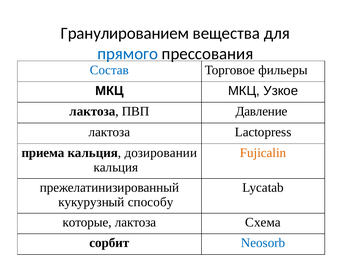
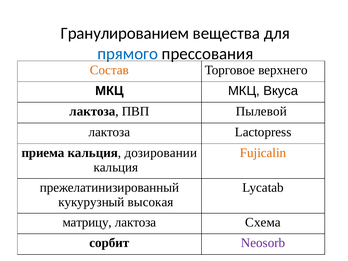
Состав colour: blue -> orange (109, 70)
фильеры: фильеры -> верхнего (283, 70)
Узкое: Узкое -> Вкуса (281, 91)
Давление: Давление -> Пылевой (261, 111)
способу: способу -> высокая (151, 202)
которые: которые -> матрицу (87, 222)
Neosorb colour: blue -> purple (263, 243)
